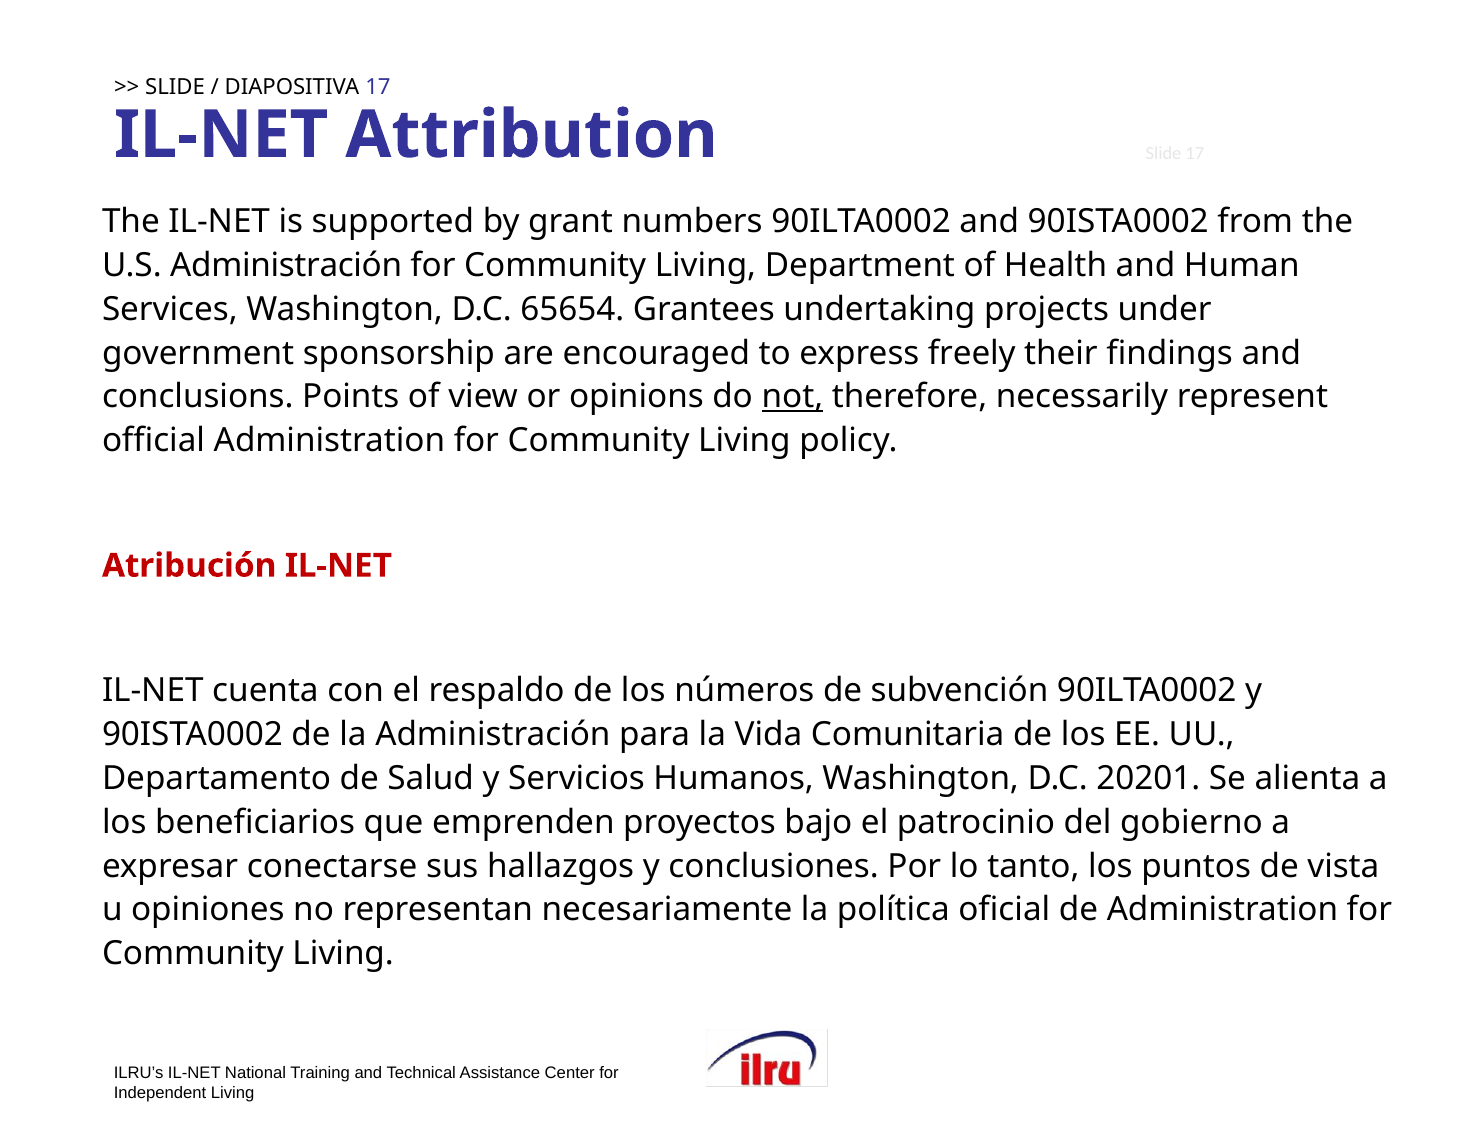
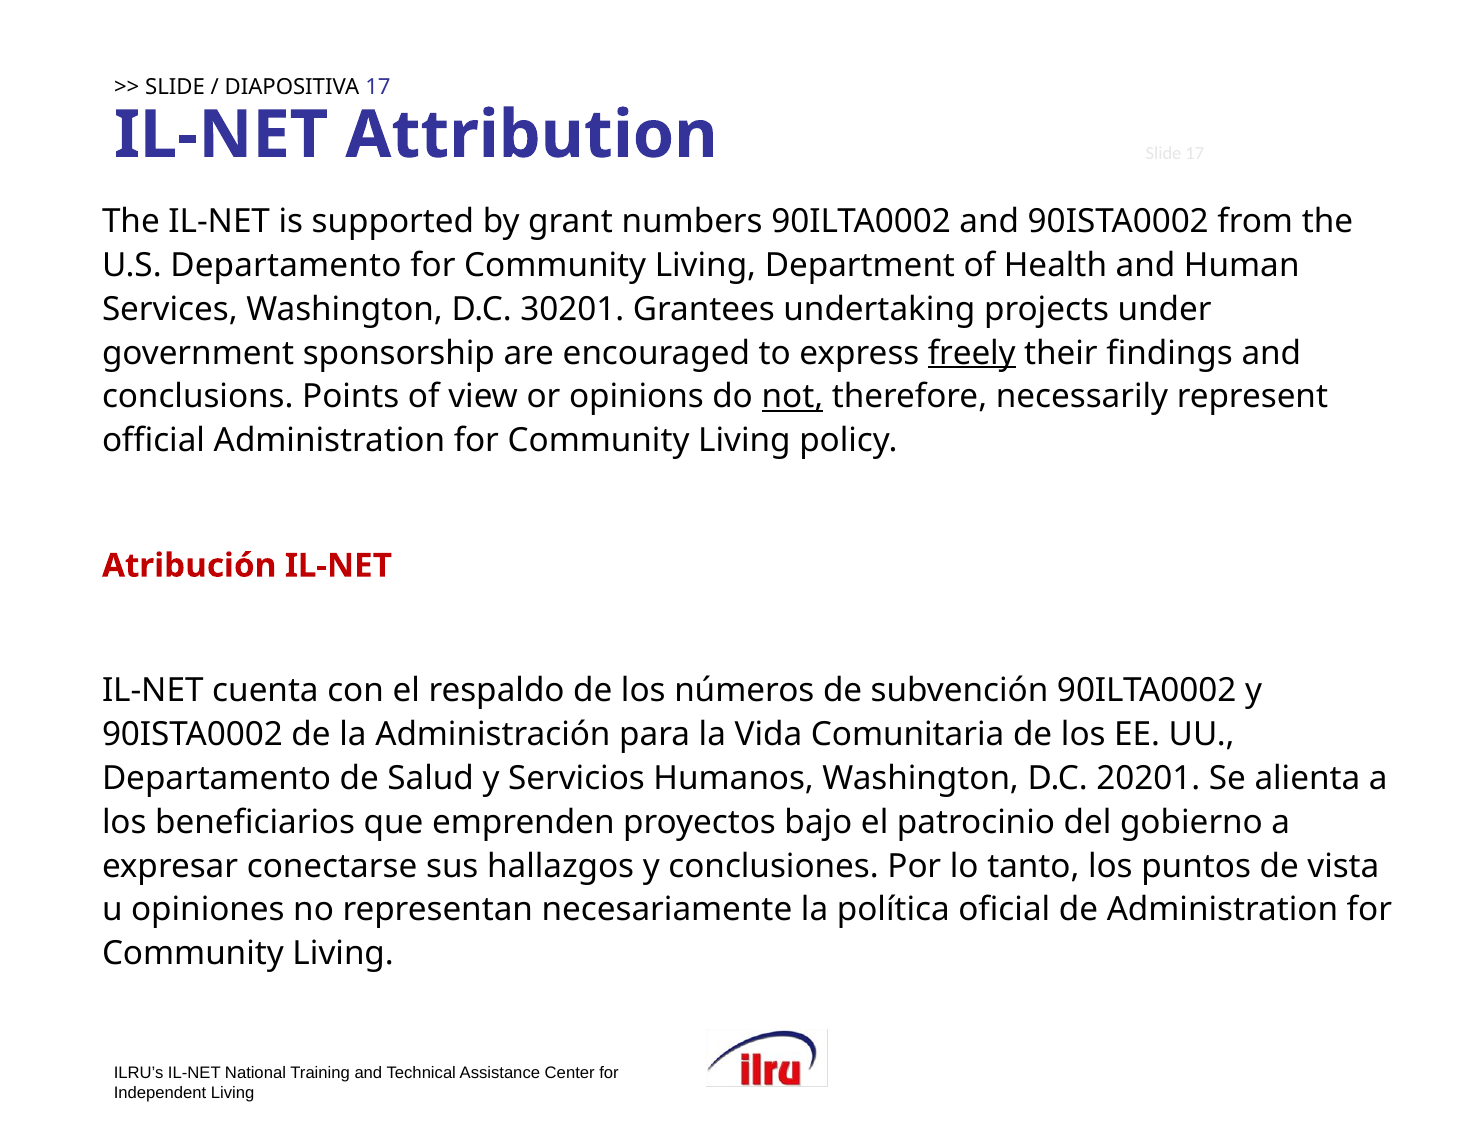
U.S Administración: Administración -> Departamento (286, 265)
65654: 65654 -> 30201 (572, 309)
freely underline: none -> present (972, 353)
